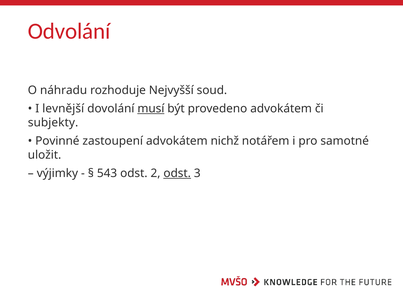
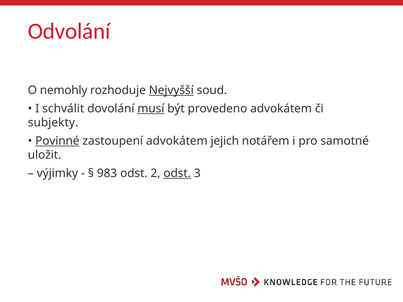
náhradu: náhradu -> nemohly (64, 90)
Nejvyšší underline: none -> present (171, 90)
levnější: levnější -> schválit (63, 109)
Povinné underline: none -> present (57, 141)
nichž: nichž -> jejich (225, 141)
543: 543 -> 983 (107, 173)
